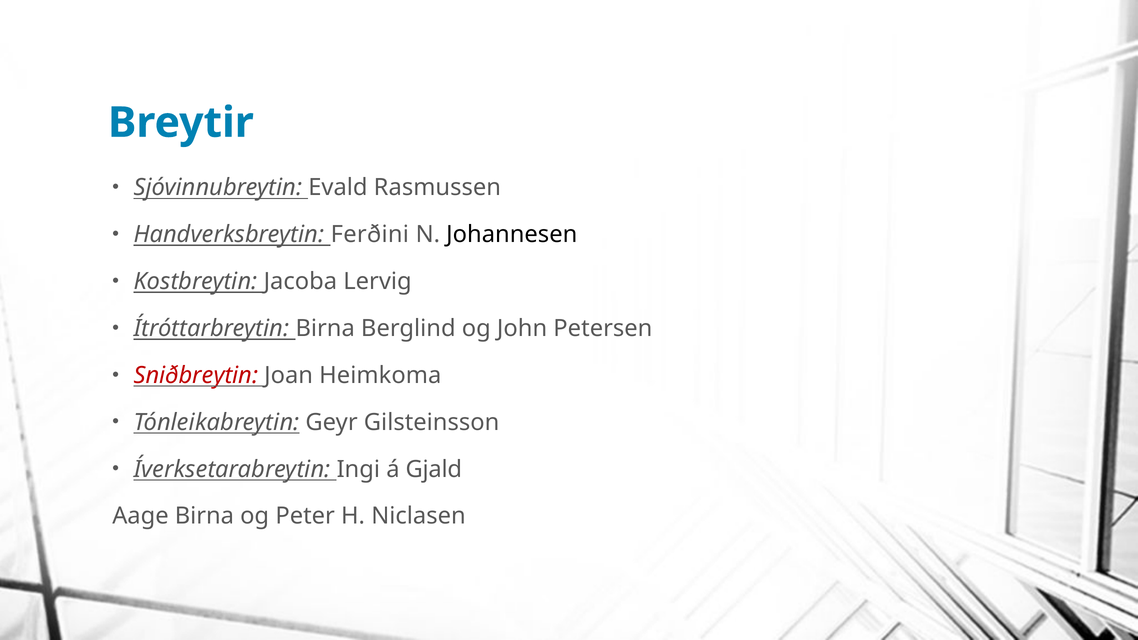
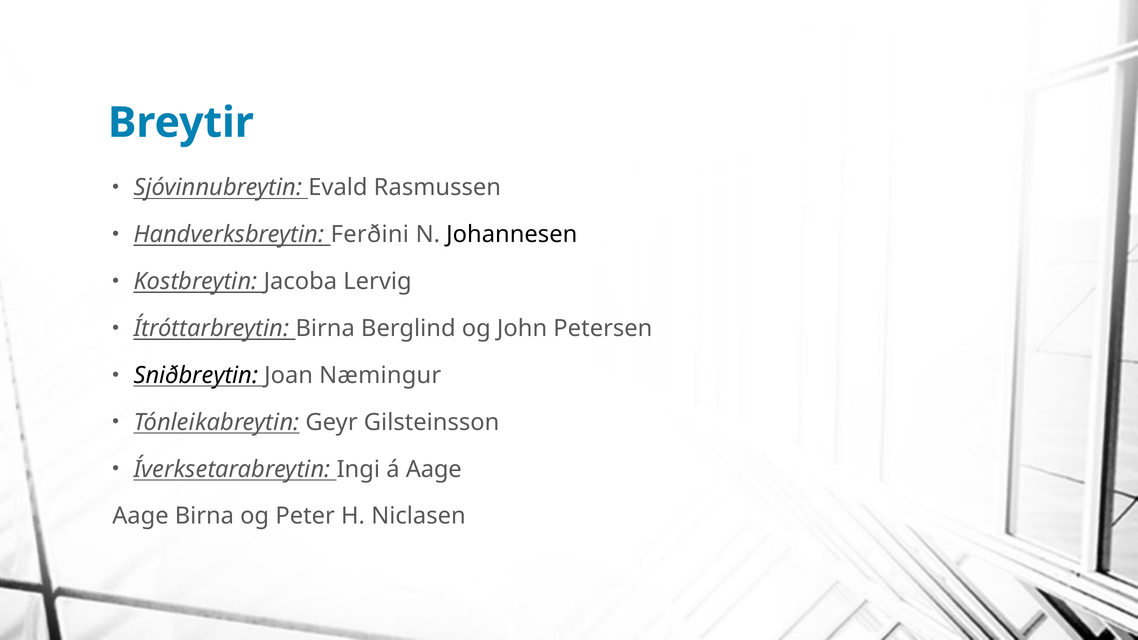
Sniðbreytin colour: red -> black (196, 376)
Heimkoma: Heimkoma -> Næmingur (380, 376)
á Gjald: Gjald -> Aage (434, 469)
